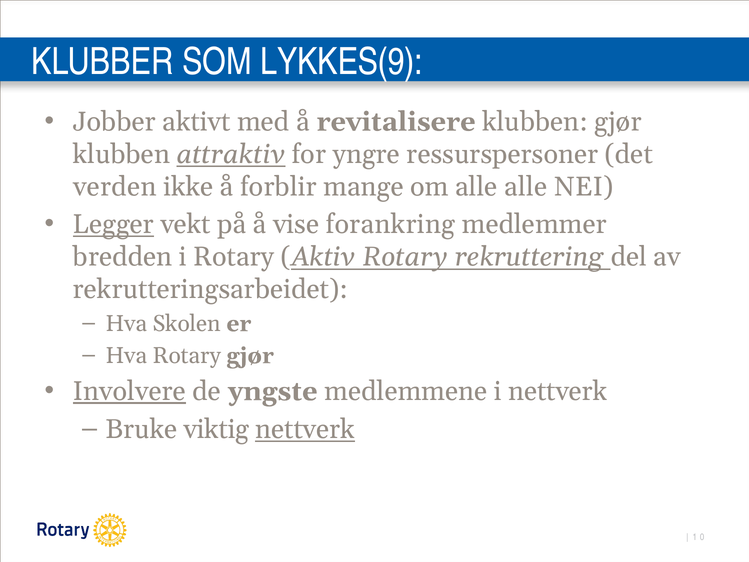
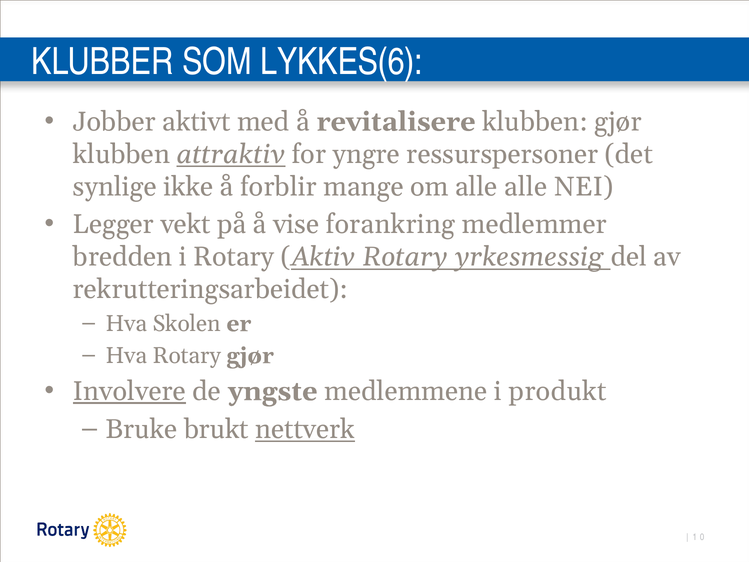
LYKKES(9: LYKKES(9 -> LYKKES(6 (342, 62)
verden: verden -> synlige (115, 187)
Legger underline: present -> none (113, 224)
rekruttering: rekruttering -> yrkesmessig (529, 257)
i nettverk: nettverk -> produkt (558, 391)
viktig: viktig -> brukt (216, 429)
